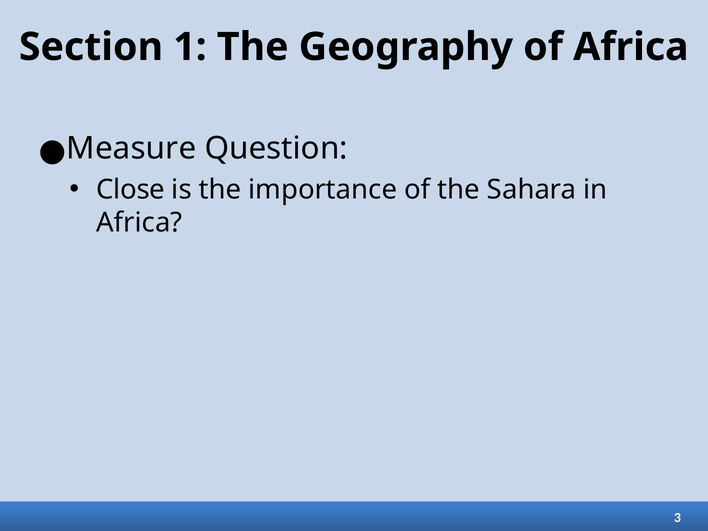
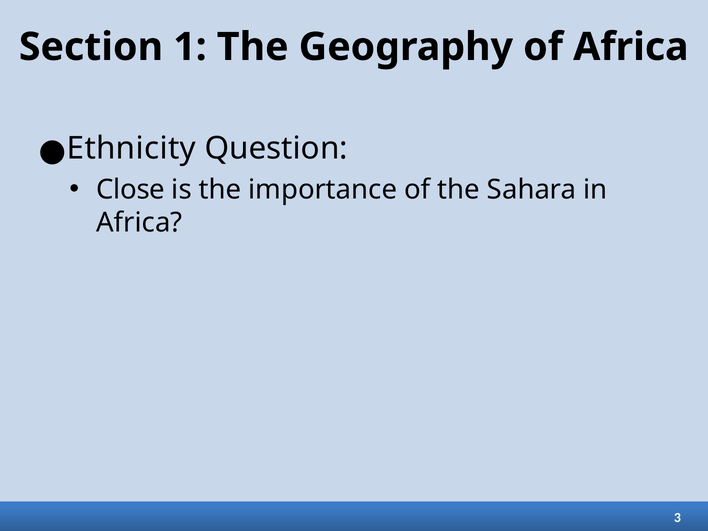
Measure: Measure -> Ethnicity (131, 149)
